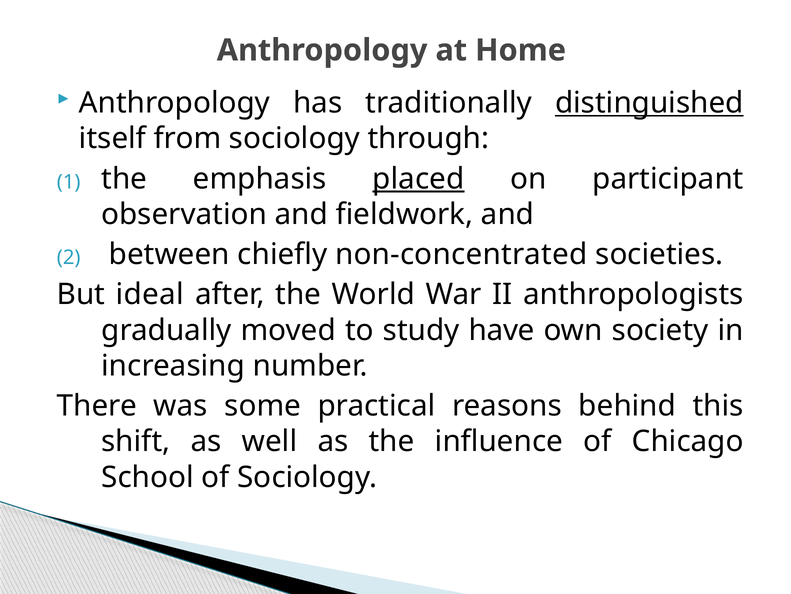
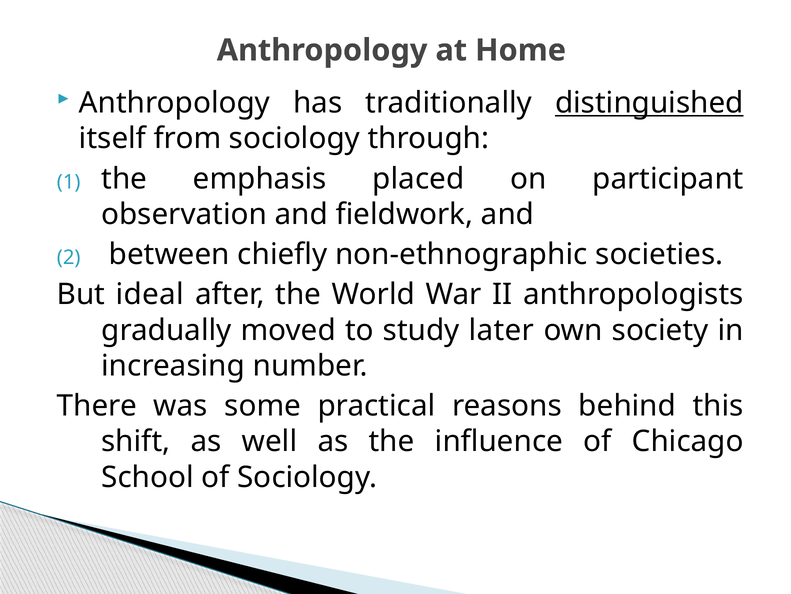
placed underline: present -> none (418, 179)
non-concentrated: non-concentrated -> non-ethnographic (461, 254)
have: have -> later (501, 330)
